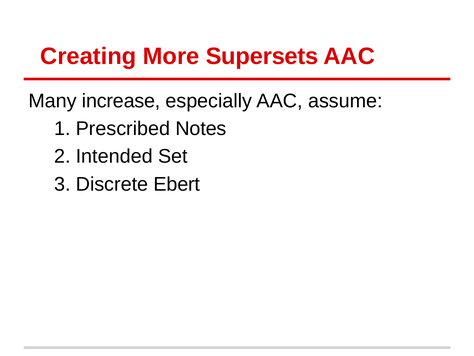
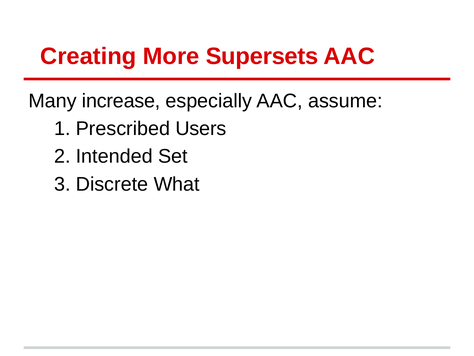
Notes: Notes -> Users (201, 129)
Ebert: Ebert -> What (177, 184)
